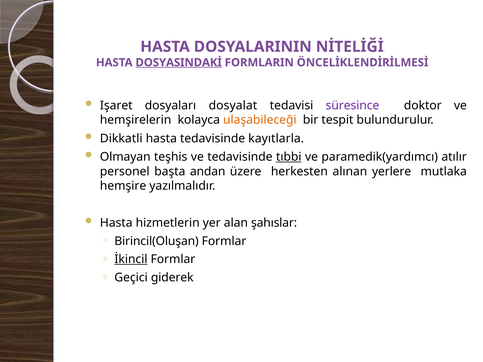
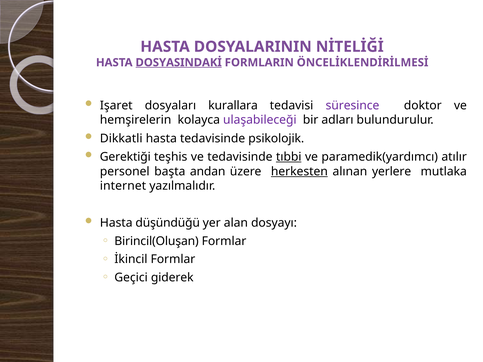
dosyalat: dosyalat -> kurallara (233, 105)
ulaşabileceği colour: orange -> purple (260, 120)
tespit: tespit -> adları (337, 120)
kayıtlarla: kayıtlarla -> psikolojik (276, 138)
Olmayan: Olmayan -> Gerektiği (125, 157)
herkesten underline: none -> present (299, 171)
hemşire: hemşire -> internet (123, 186)
hizmetlerin: hizmetlerin -> düşündüğü (168, 223)
şahıslar: şahıslar -> dosyayı (274, 223)
İkincil underline: present -> none (131, 259)
